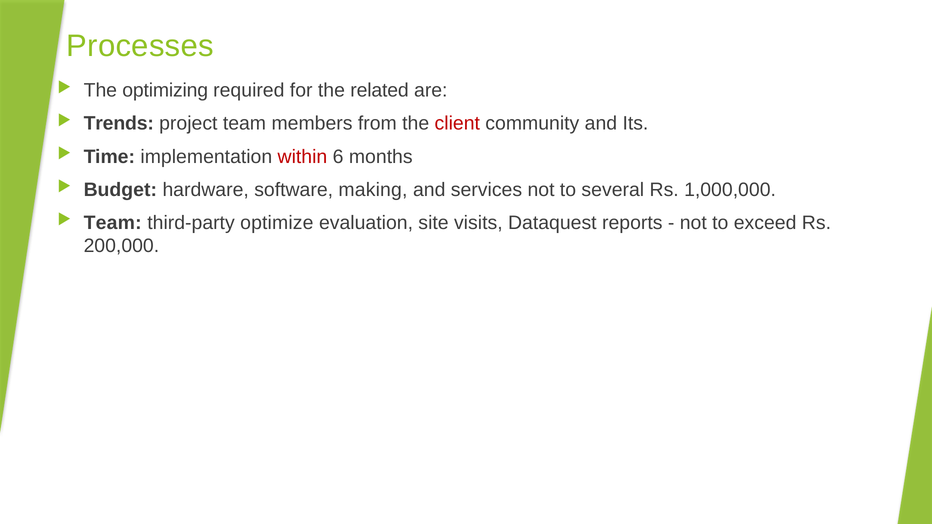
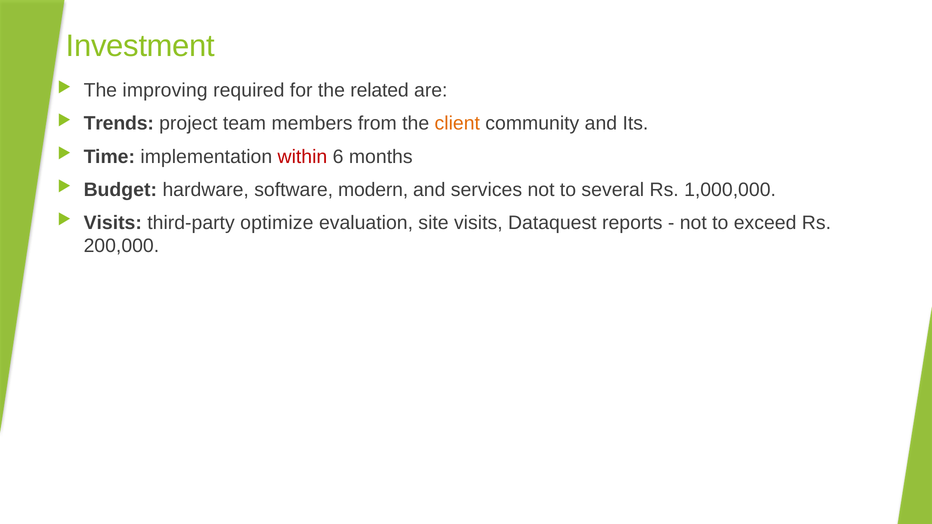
Processes: Processes -> Investment (140, 46)
optimizing: optimizing -> improving (165, 91)
client colour: red -> orange (457, 124)
making: making -> modern (373, 190)
Team: Team -> Visits (113, 223)
